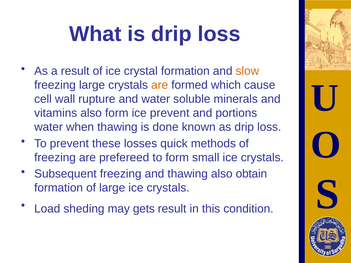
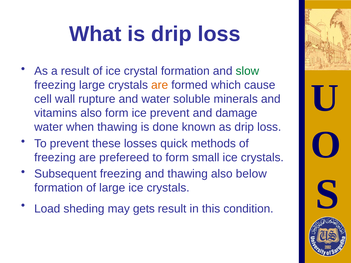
slow colour: orange -> green (247, 71)
portions: portions -> damage (236, 113)
obtain: obtain -> below (251, 174)
